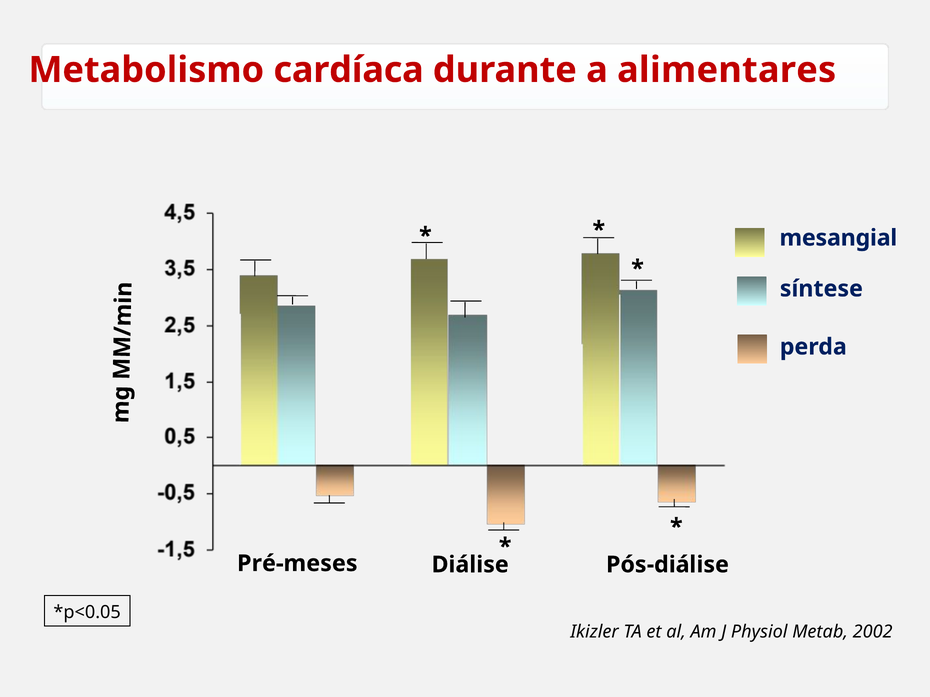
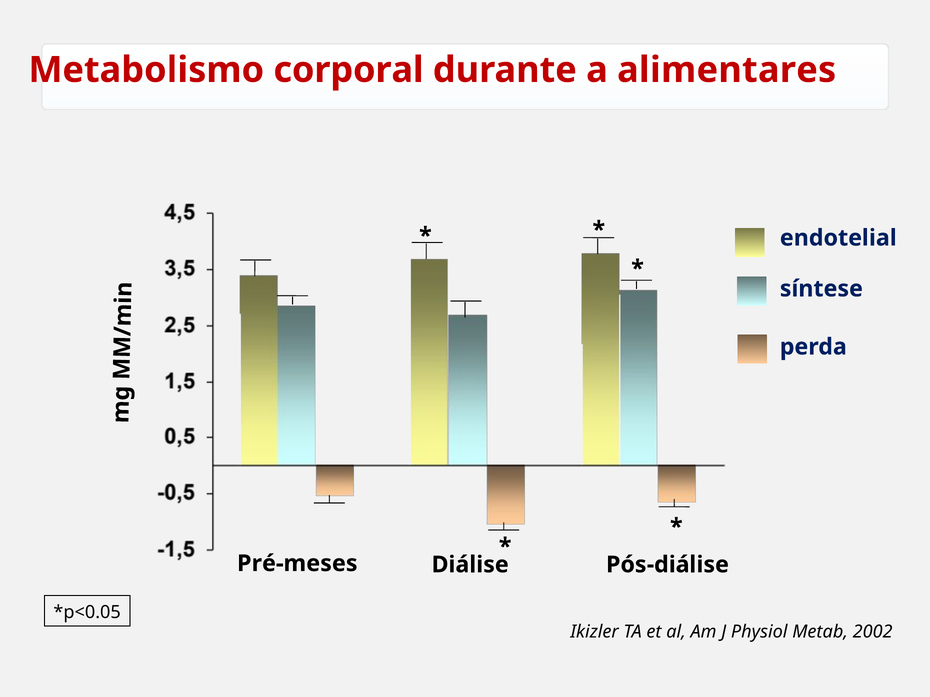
cardíaca: cardíaca -> corporal (349, 70)
mesangial: mesangial -> endotelial (838, 238)
